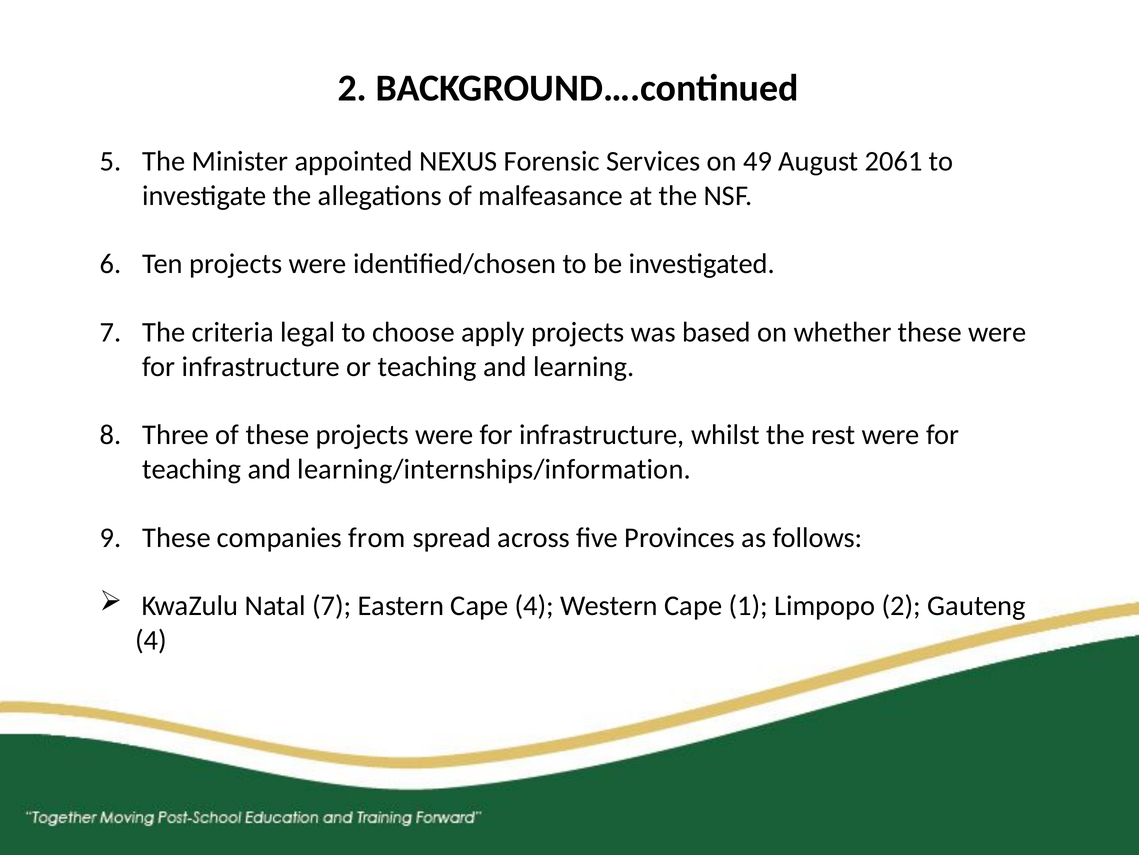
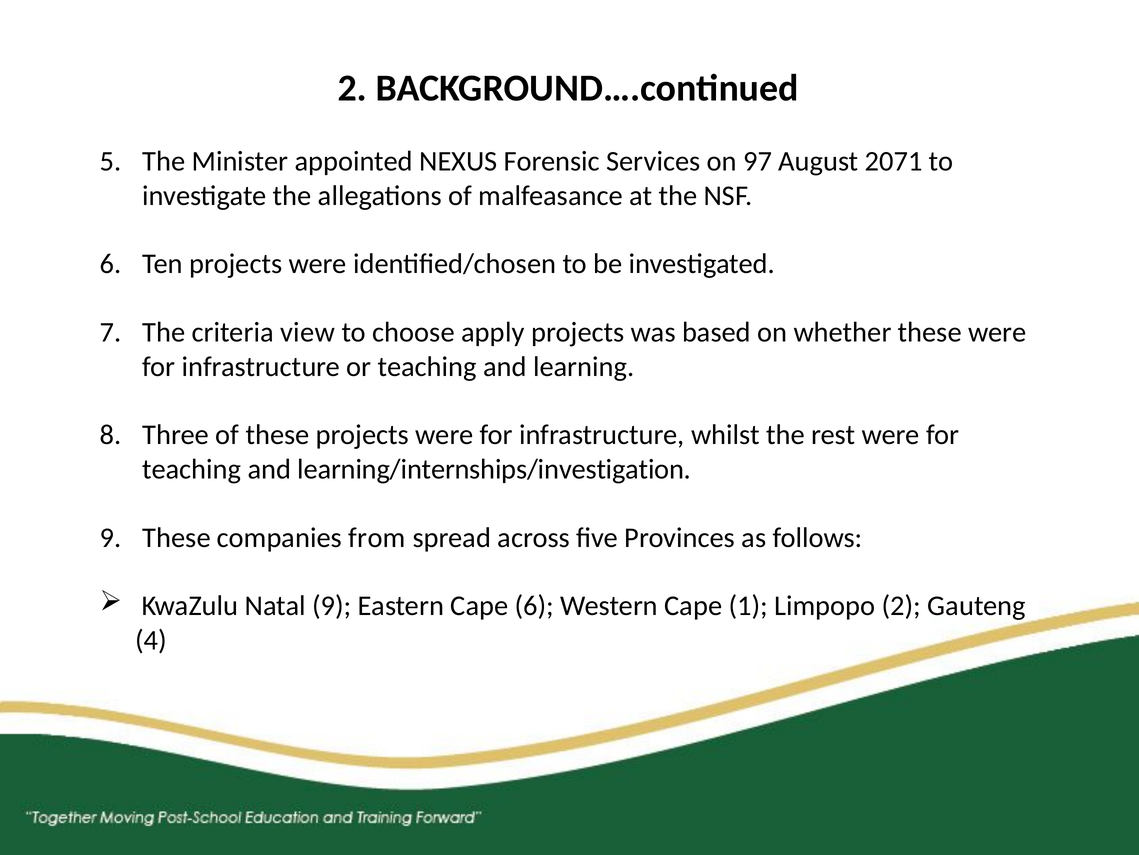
49: 49 -> 97 (758, 161)
2061: 2061 -> 2071 (894, 161)
legal: legal -> view (308, 332)
learning/internships/information: learning/internships/information -> learning/internships/investigation (494, 469)
Natal 7: 7 -> 9 (332, 606)
Cape 4: 4 -> 6 (534, 606)
